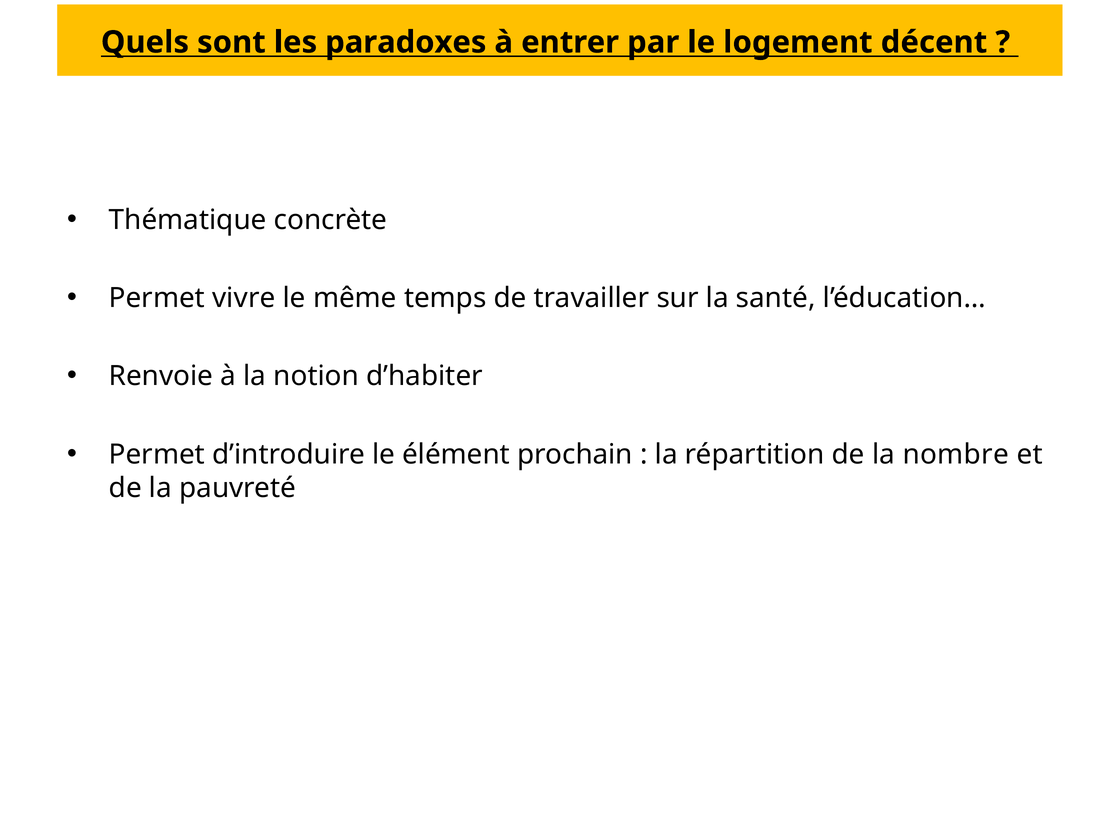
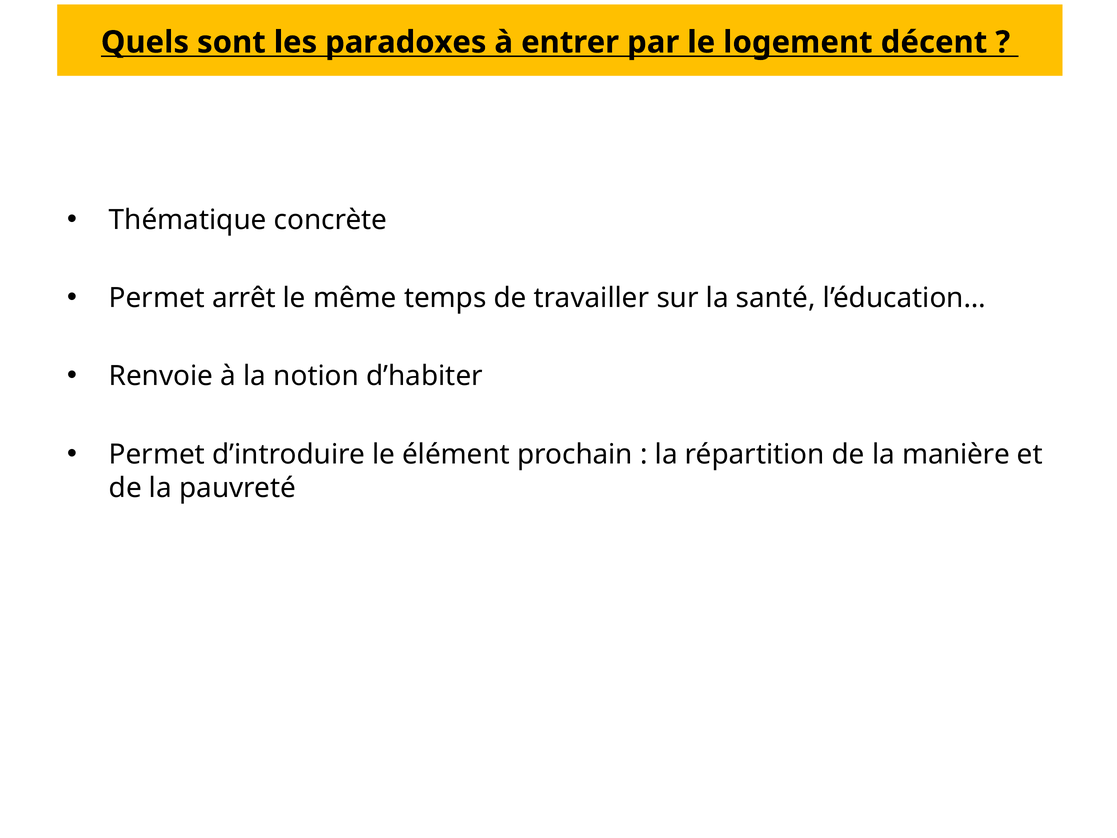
vivre: vivre -> arrêt (244, 298)
nombre: nombre -> manière (956, 454)
